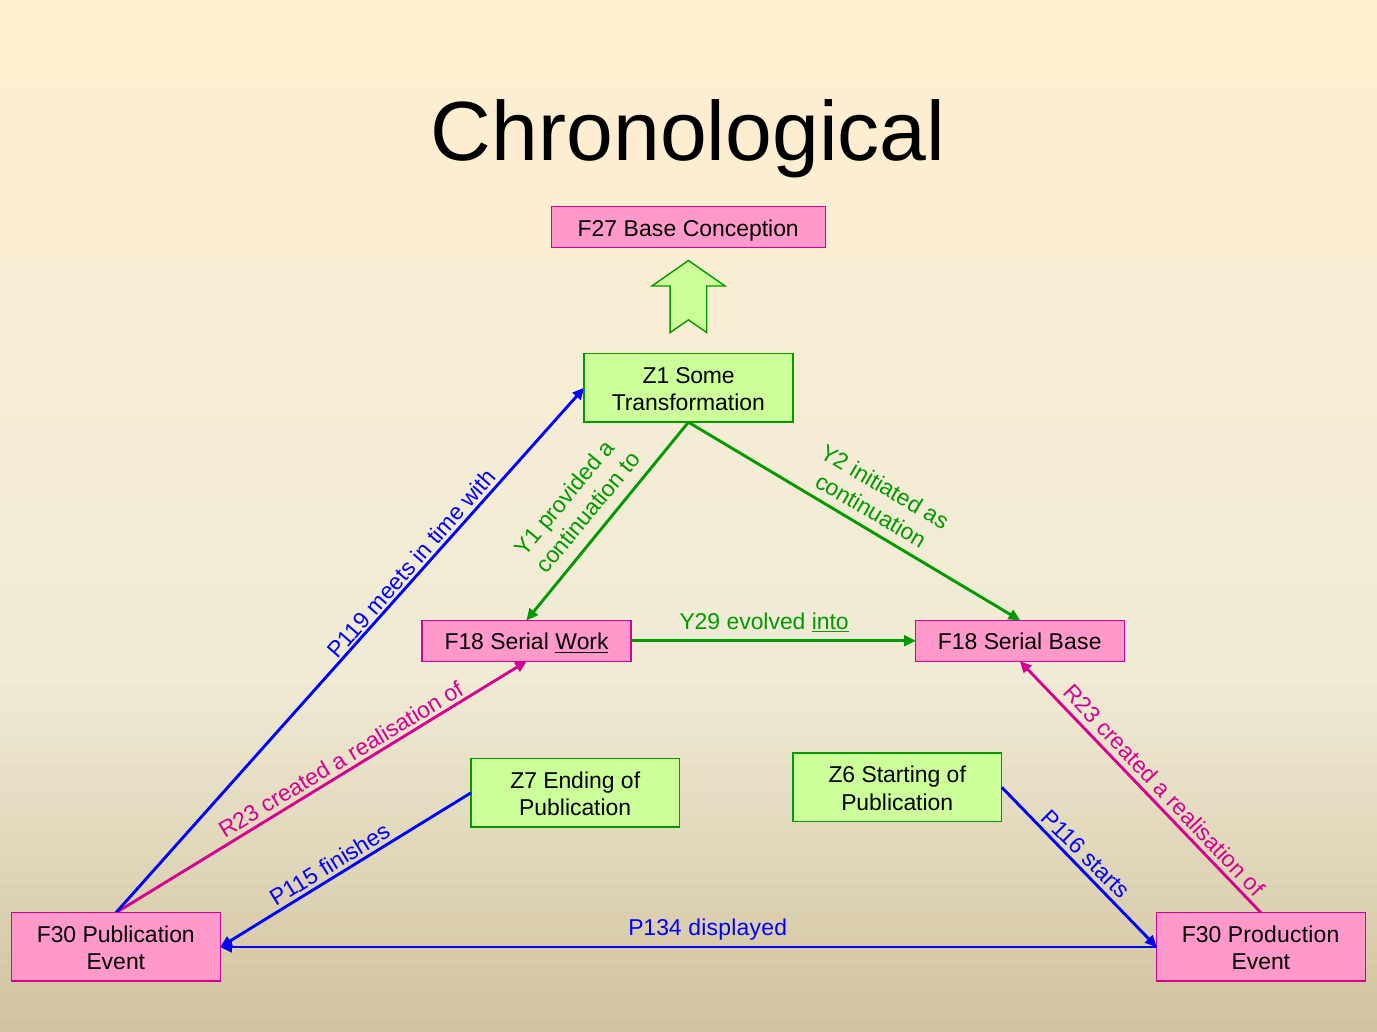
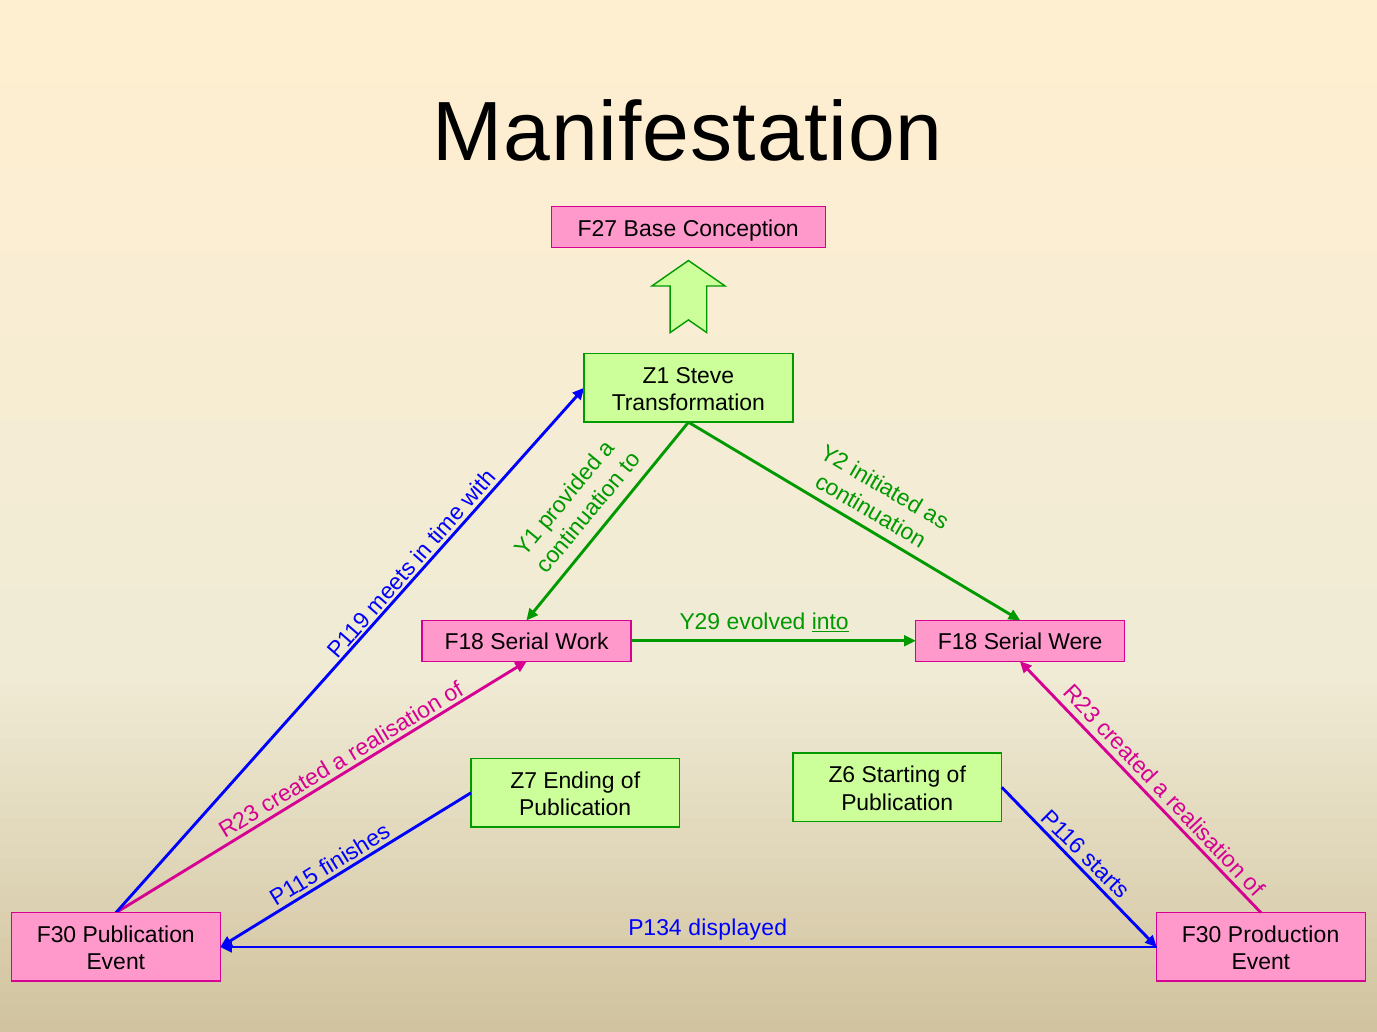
Chronological: Chronological -> Manifestation (688, 133)
Some: Some -> Steve (705, 376)
Work underline: present -> none (582, 643)
Serial Base: Base -> Were (1075, 643)
